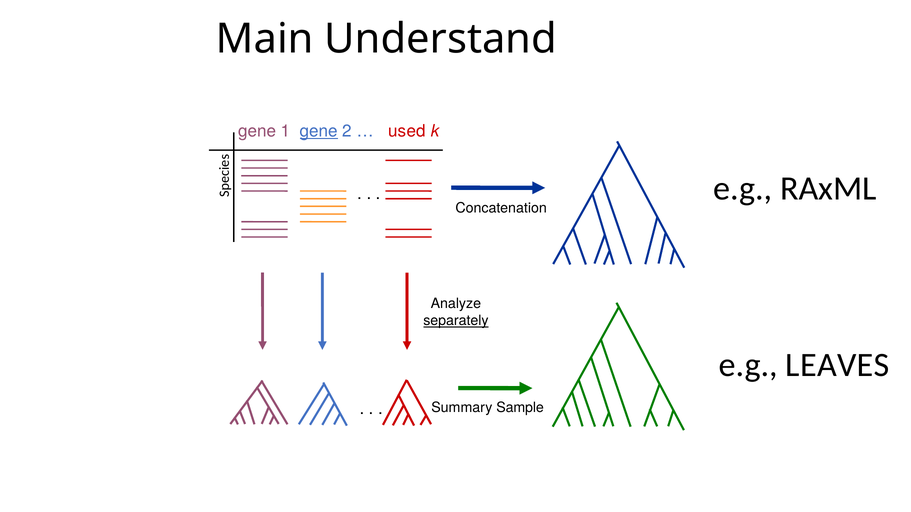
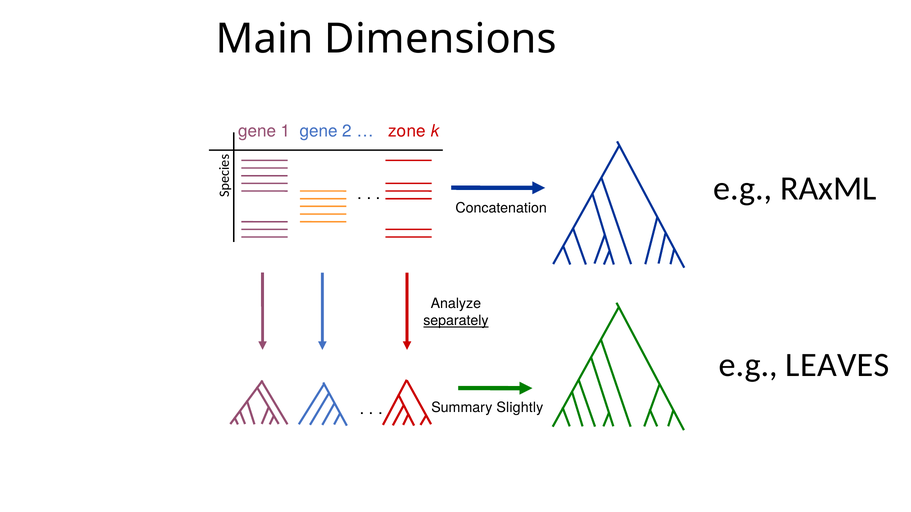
Understand: Understand -> Dimensions (441, 39)
gene underline: present -> none (319, 131)
used: used -> zone (407, 131)
Sample: Sample -> Slightly (520, 408)
